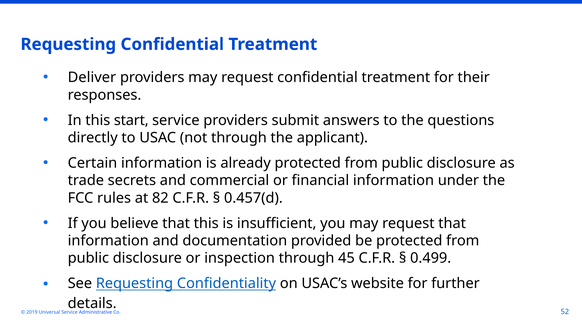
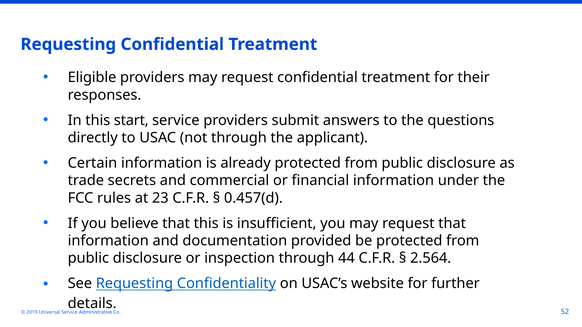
Deliver: Deliver -> Eligible (92, 78)
82: 82 -> 23 (160, 198)
45: 45 -> 44 (346, 258)
0.499: 0.499 -> 2.564 (431, 258)
